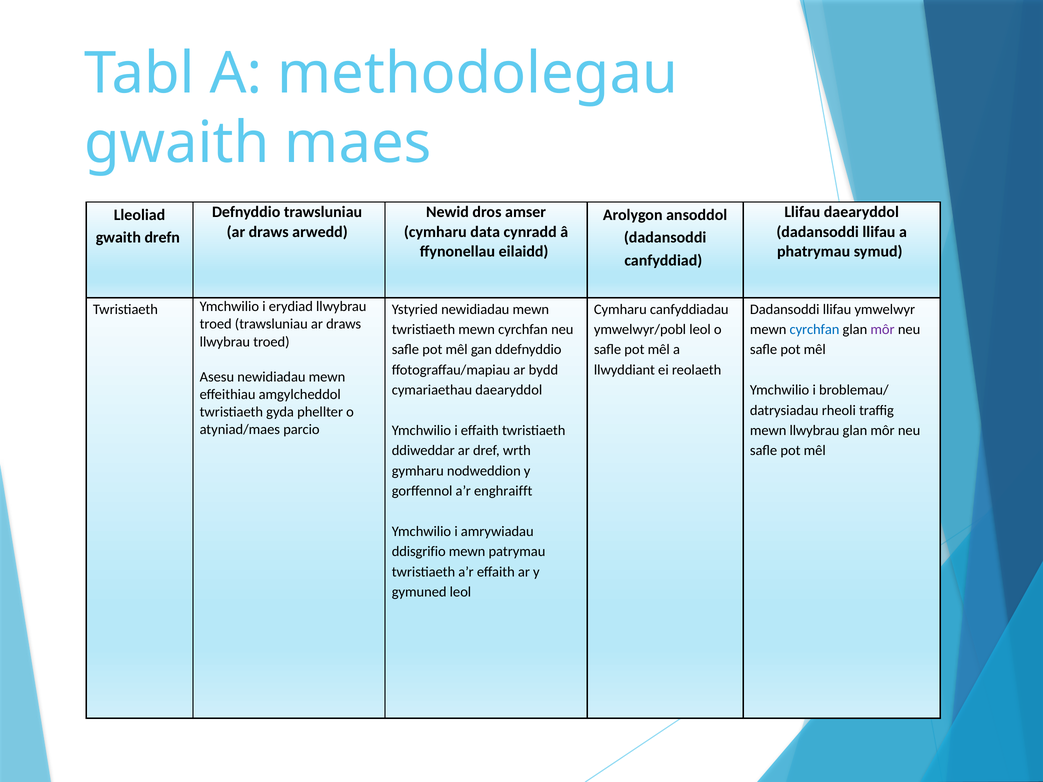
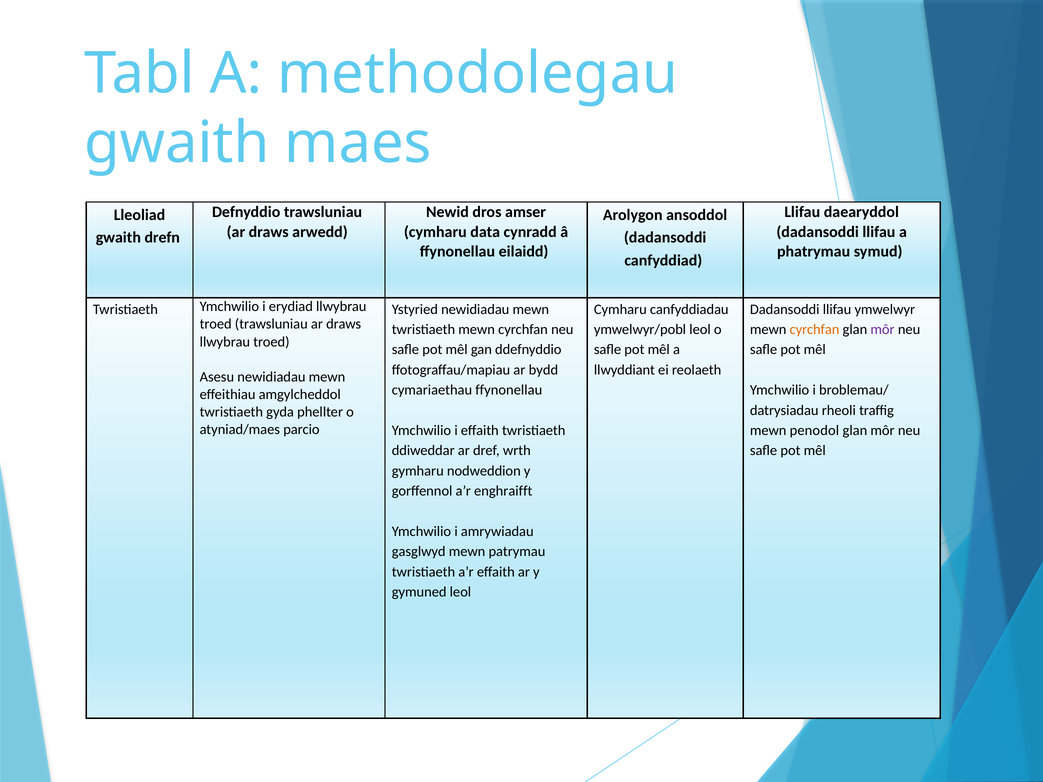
cyrchfan colour: blue -> orange (815, 330)
cymariaethau daearyddol: daearyddol -> ffynonellau (509, 390)
mewn llwybrau: llwybrau -> penodol (814, 431)
ddisgrifio: ddisgrifio -> gasglwyd (419, 552)
